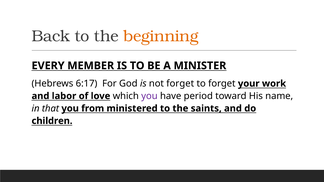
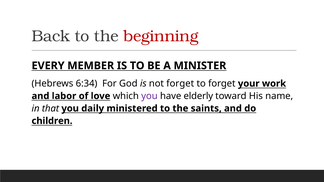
beginning colour: orange -> red (161, 36)
6:17: 6:17 -> 6:34 (87, 84)
period: period -> elderly (198, 96)
from: from -> daily (93, 109)
